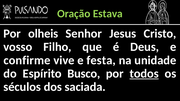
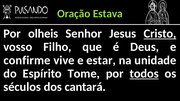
Cristo underline: none -> present (160, 34)
festa: festa -> estar (101, 60)
Busco: Busco -> Tome (84, 74)
saciada: saciada -> cantará (85, 87)
